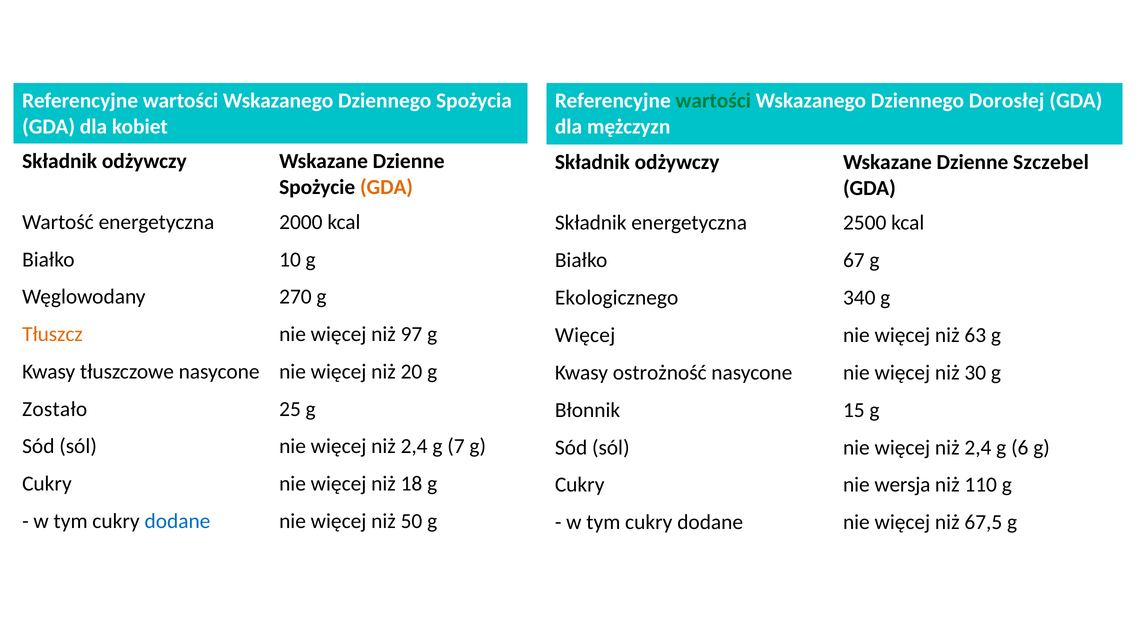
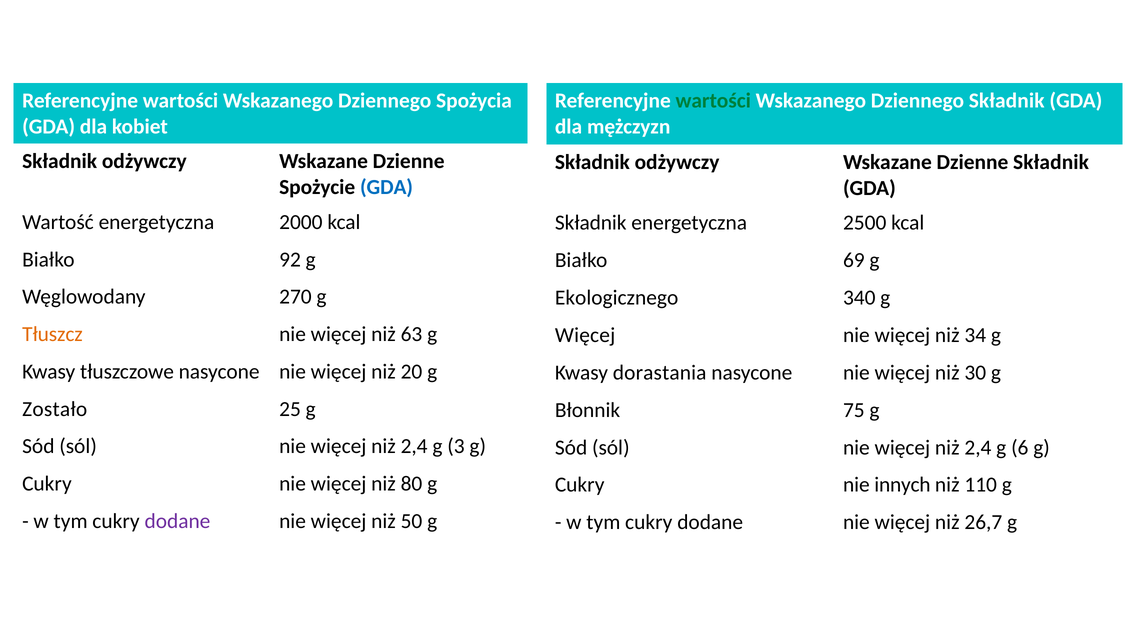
Dziennego Dorosłej: Dorosłej -> Składnik (1007, 101)
Dzienne Szczebel: Szczebel -> Składnik (1051, 162)
GDA colour: orange -> blue (387, 188)
10: 10 -> 92 (290, 260)
67: 67 -> 69 (854, 260)
97: 97 -> 63 (411, 334)
63: 63 -> 34 (975, 335)
ostrożność: ostrożność -> dorastania (660, 373)
15: 15 -> 75 (854, 410)
7: 7 -> 3 (456, 447)
18: 18 -> 80 (411, 484)
wersja: wersja -> innych (902, 485)
dodane colour: blue -> purple (177, 521)
67,5: 67,5 -> 26,7 (983, 523)
